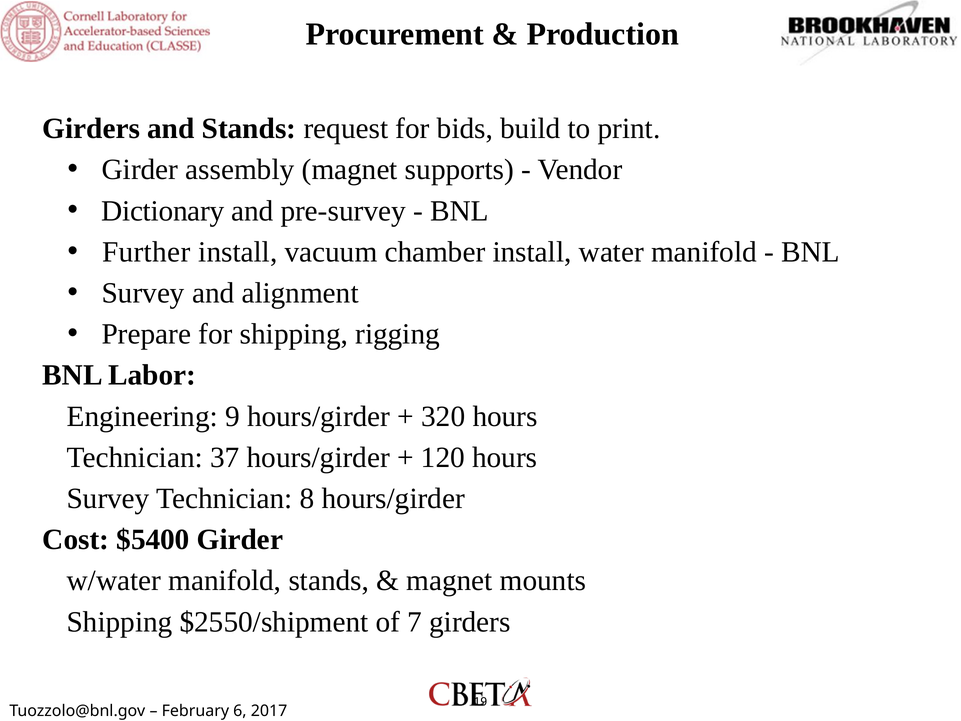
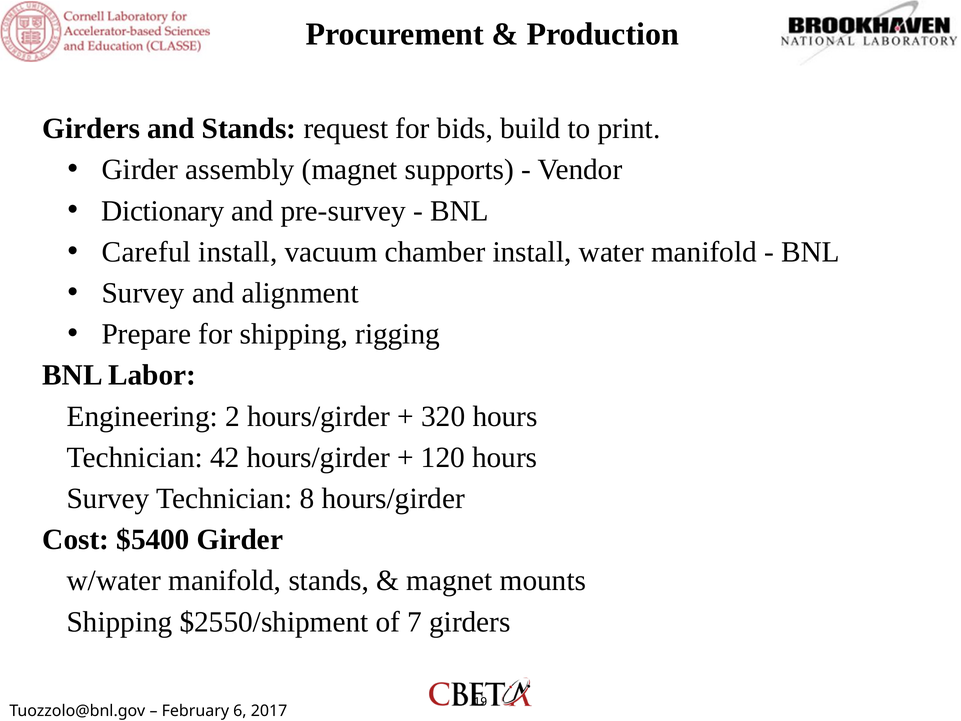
Further: Further -> Careful (146, 252)
9: 9 -> 2 (232, 416)
37: 37 -> 42 (225, 457)
